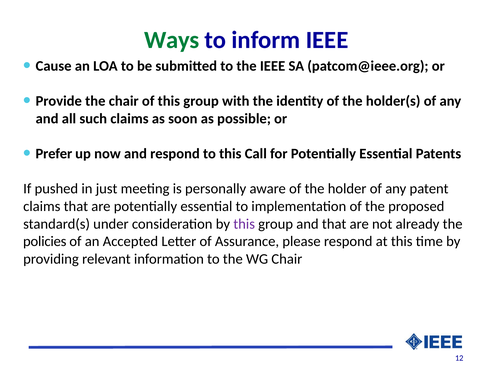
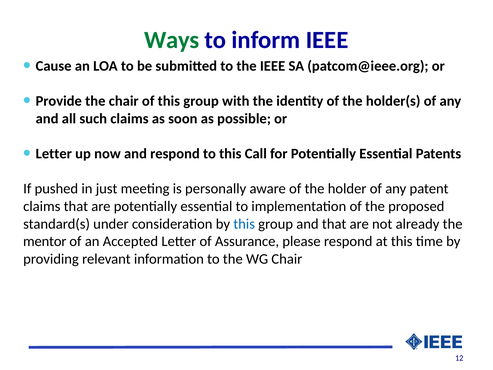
Prefer: Prefer -> Letter (54, 154)
this colour: purple -> blue (244, 224)
policies: policies -> mentor (45, 241)
